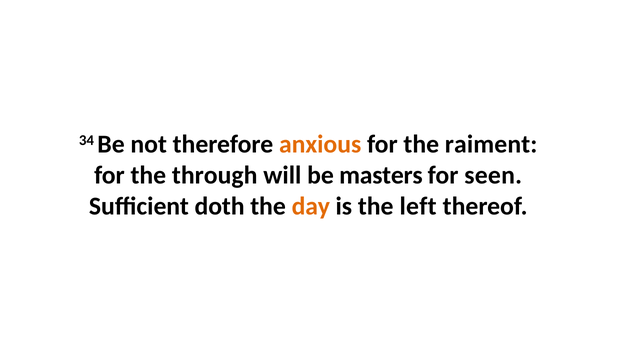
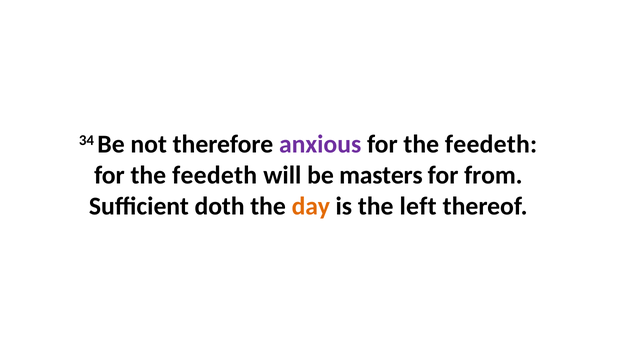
anxious colour: orange -> purple (320, 144)
raiment: raiment -> feedeth (491, 144)
through: through -> feedeth (215, 175)
seen: seen -> from (493, 175)
